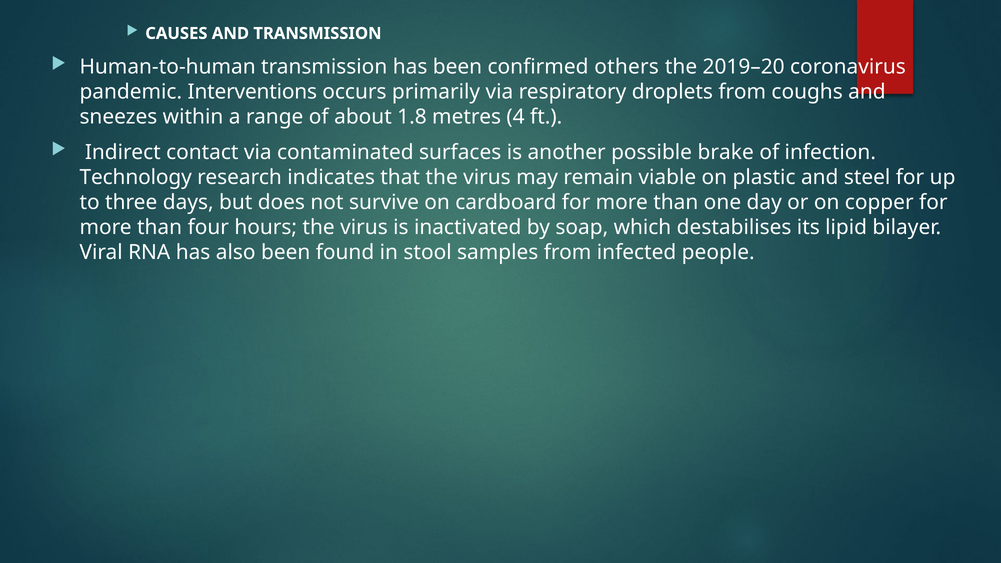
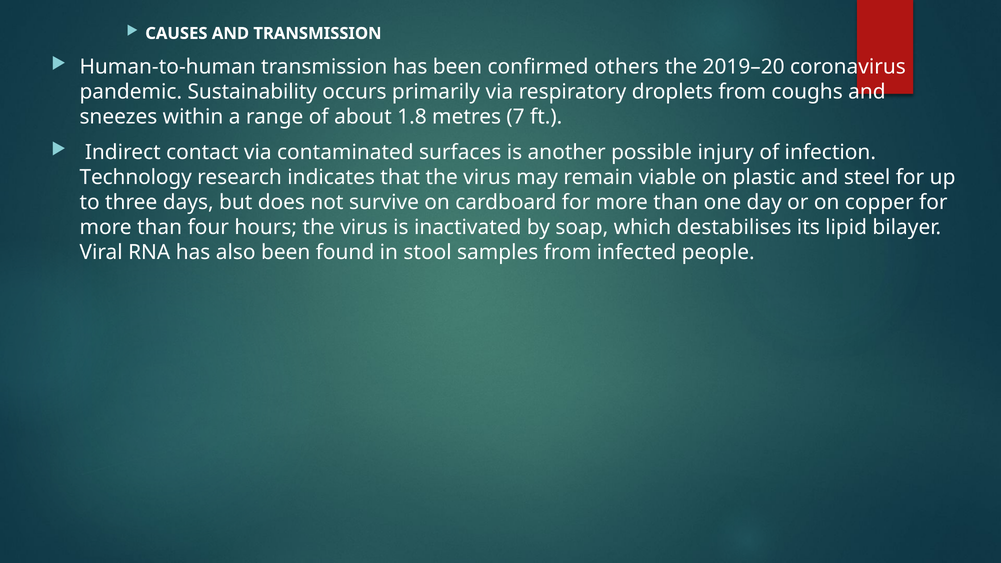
Interventions: Interventions -> Sustainability (252, 92)
4: 4 -> 7 (516, 117)
brake: brake -> injury (726, 152)
